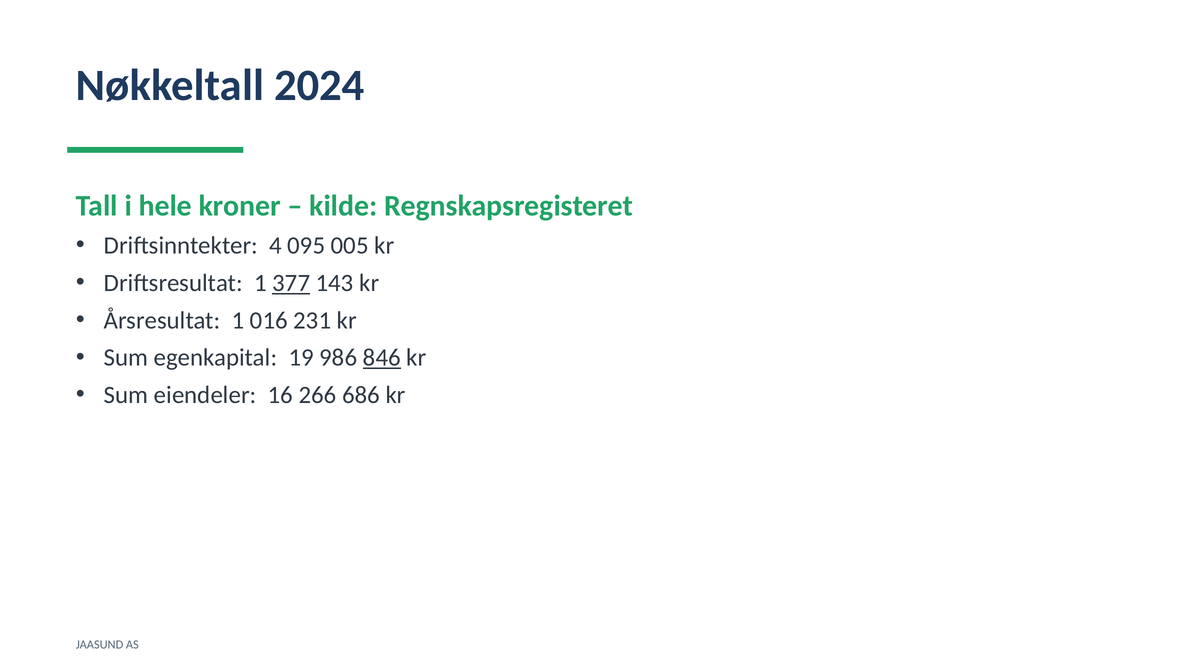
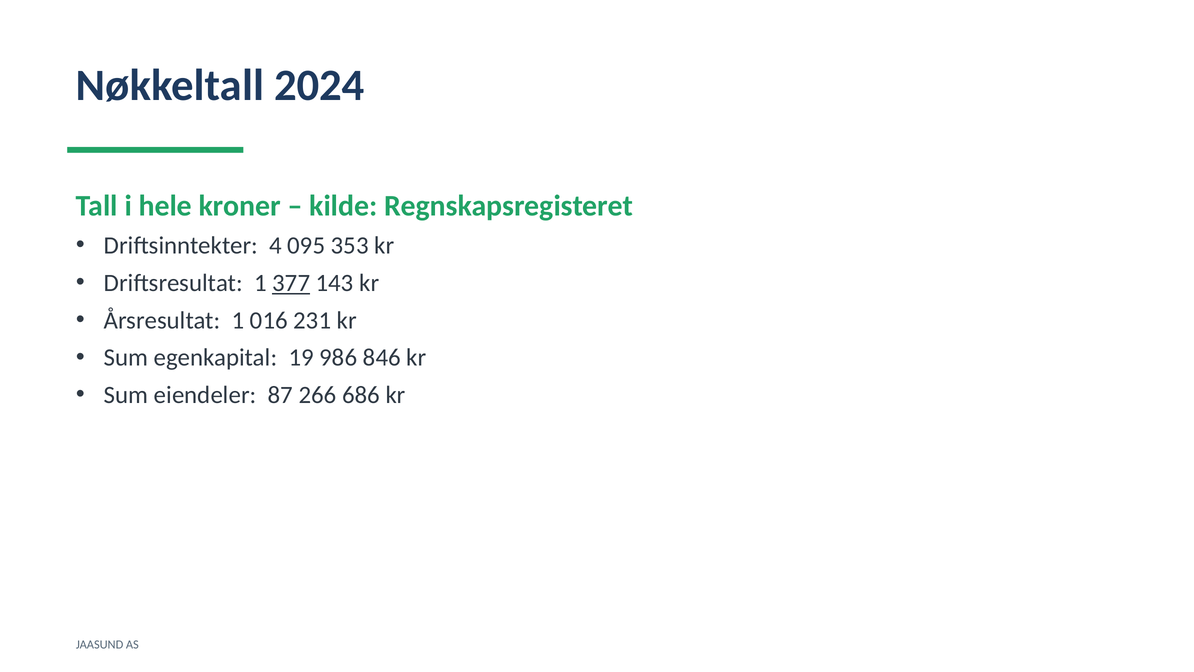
005: 005 -> 353 (350, 246)
846 underline: present -> none (382, 358)
16: 16 -> 87 (280, 395)
